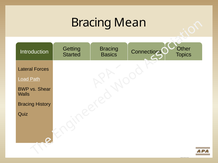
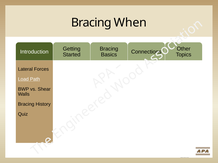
Mean: Mean -> When (130, 23)
